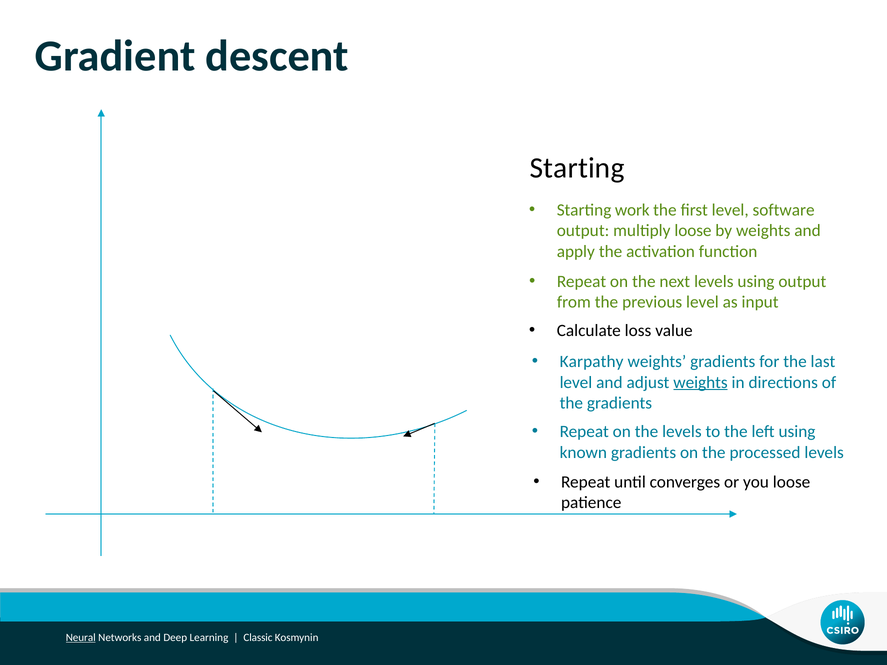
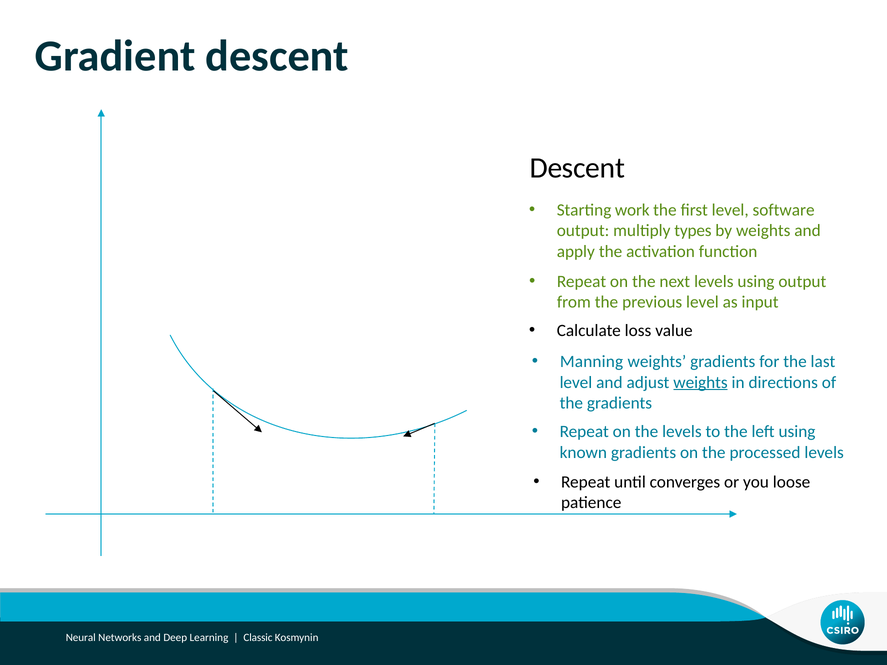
Starting: Starting -> Descent (577, 168)
multiply loose: loose -> types (693, 231)
Karpathy: Karpathy -> Manning (592, 362)
Neural underline: present -> none (81, 638)
